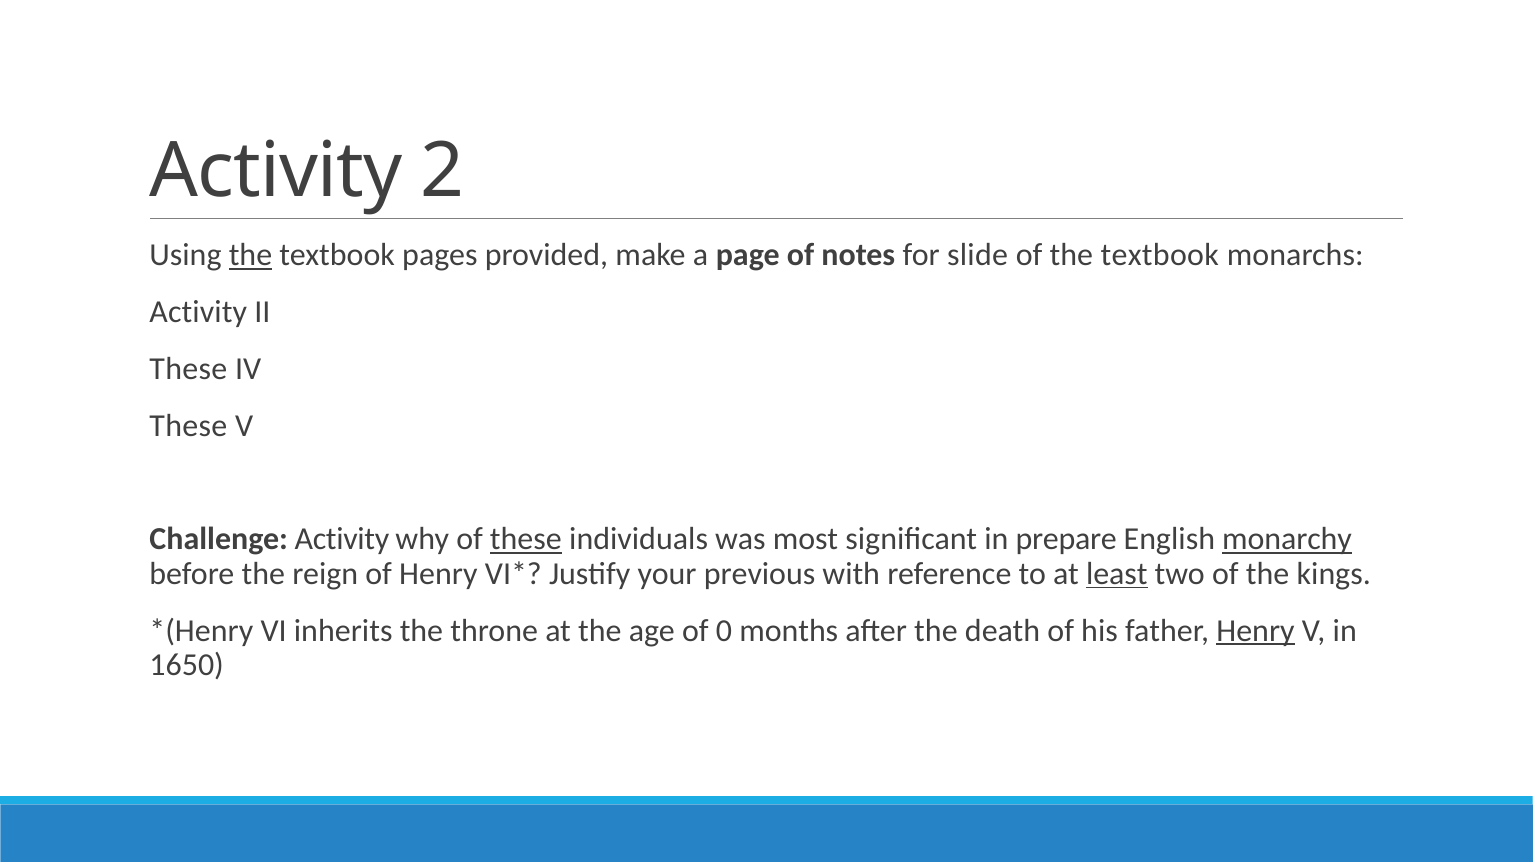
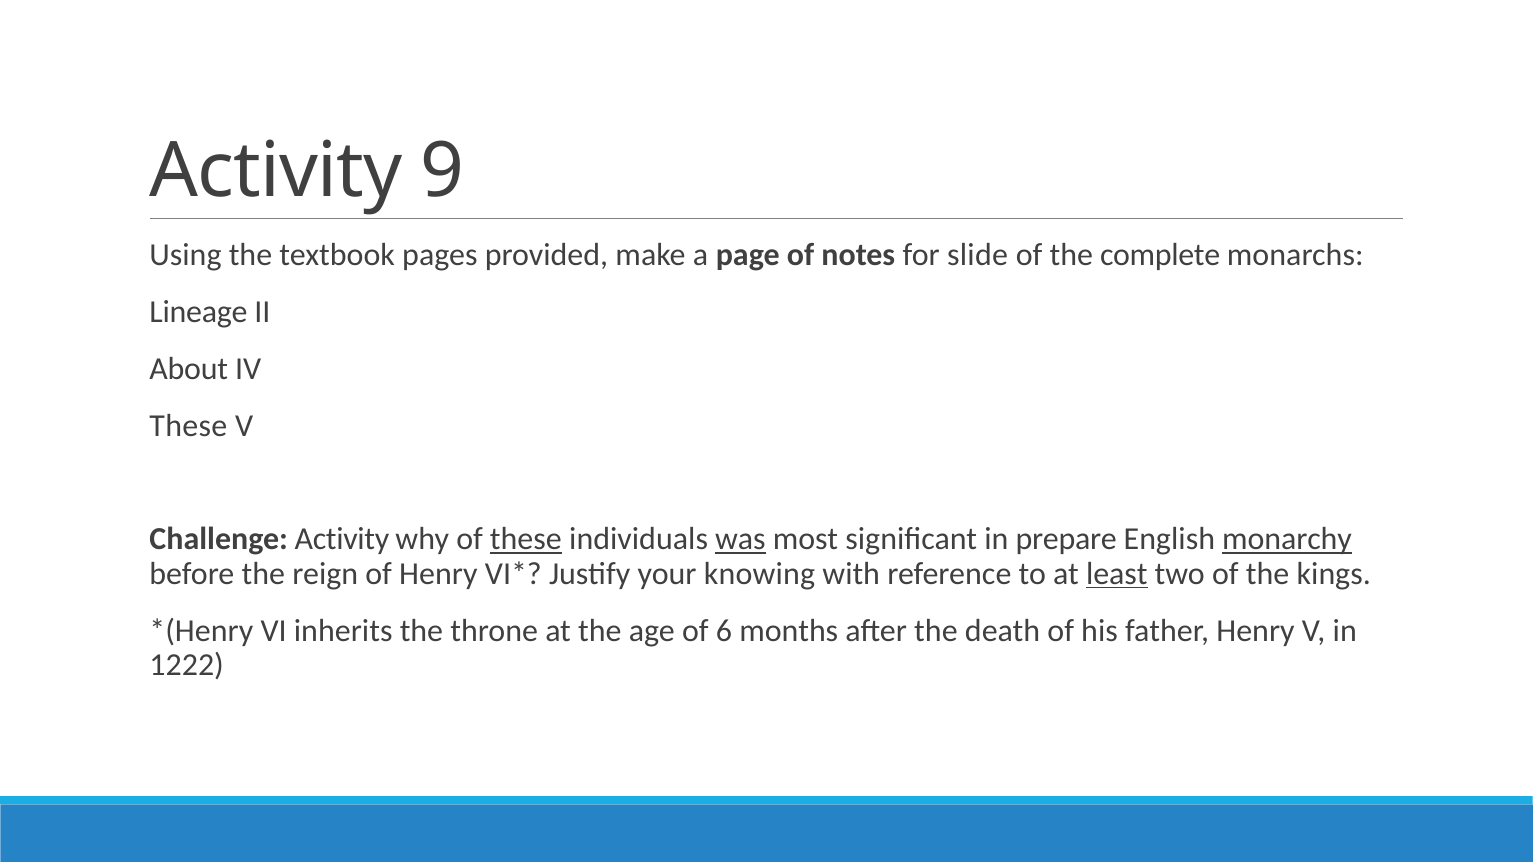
2: 2 -> 9 (443, 172)
the underline: present -> none (250, 255)
of the textbook: textbook -> complete (1160, 255)
Activity: Activity -> Lineage (199, 312)
These: These -> About (189, 369)
was underline: none -> present (740, 539)
previous: previous -> knowing (759, 574)
0: 0 -> 6 (724, 631)
Henry underline: present -> none (1256, 631)
1650: 1650 -> 1222 (187, 665)
